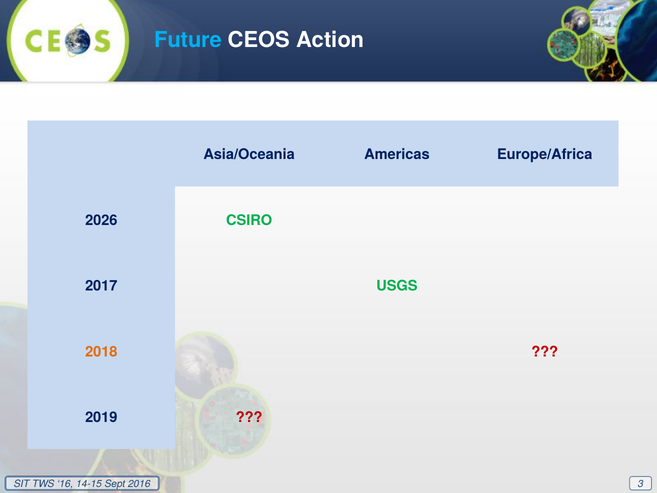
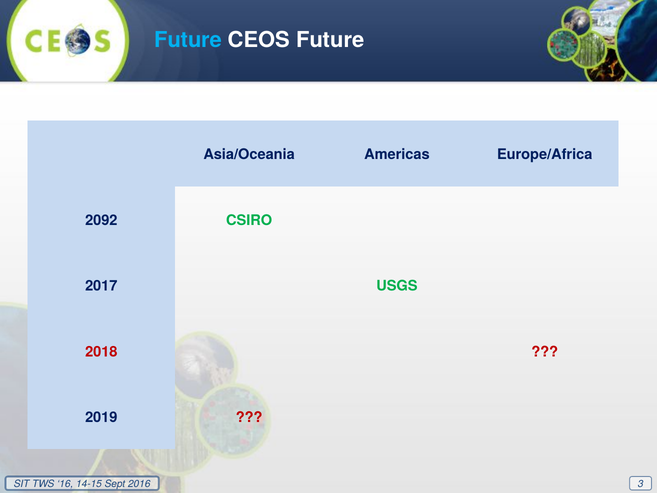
CEOS Action: Action -> Future (330, 40)
2026: 2026 -> 2092 (101, 220)
2018 colour: orange -> red (101, 352)
